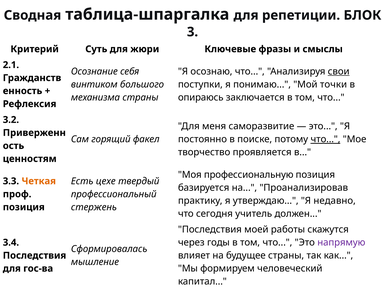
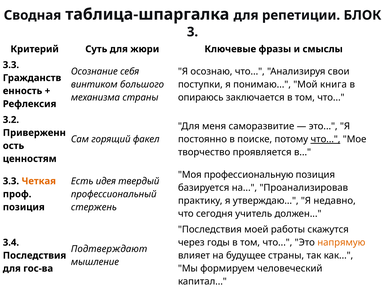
2.1: 2.1 -> 3.3 (11, 65)
свои underline: present -> none (339, 71)
точки: точки -> книга (333, 84)
цехе: цехе -> идея (106, 181)
напрямую colour: purple -> orange (341, 242)
Сформировалась: Сформировалась -> Подтверждают (109, 249)
